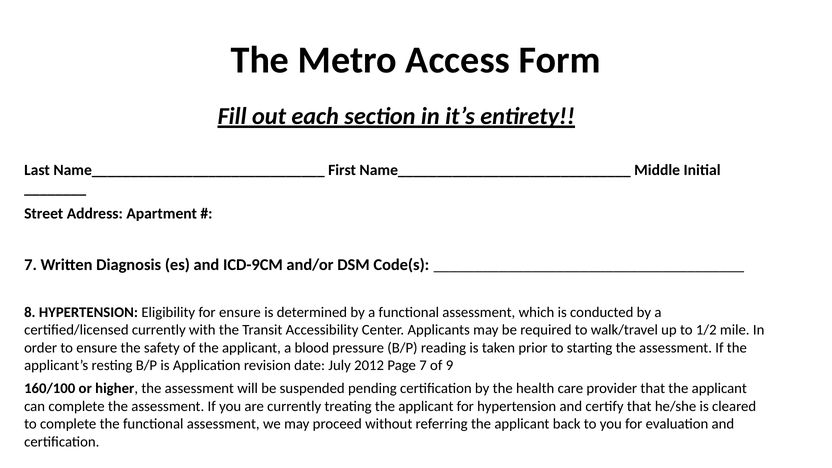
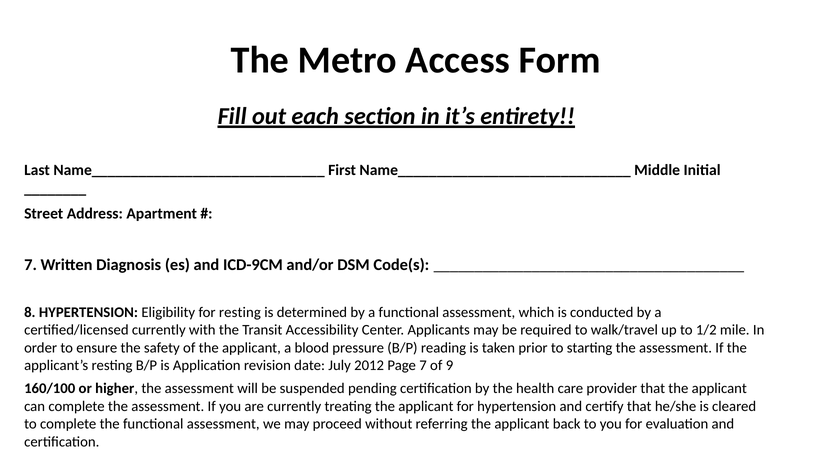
for ensure: ensure -> resting (240, 312)
